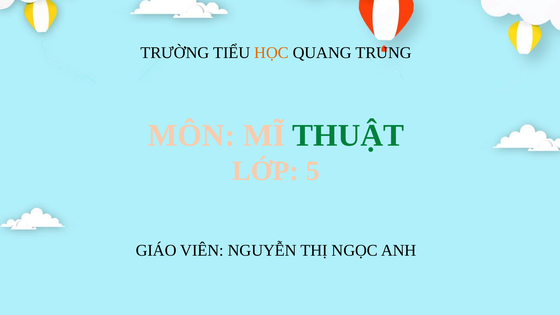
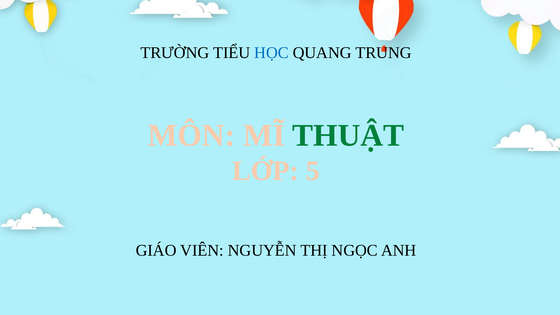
HỌC colour: orange -> blue (271, 53)
